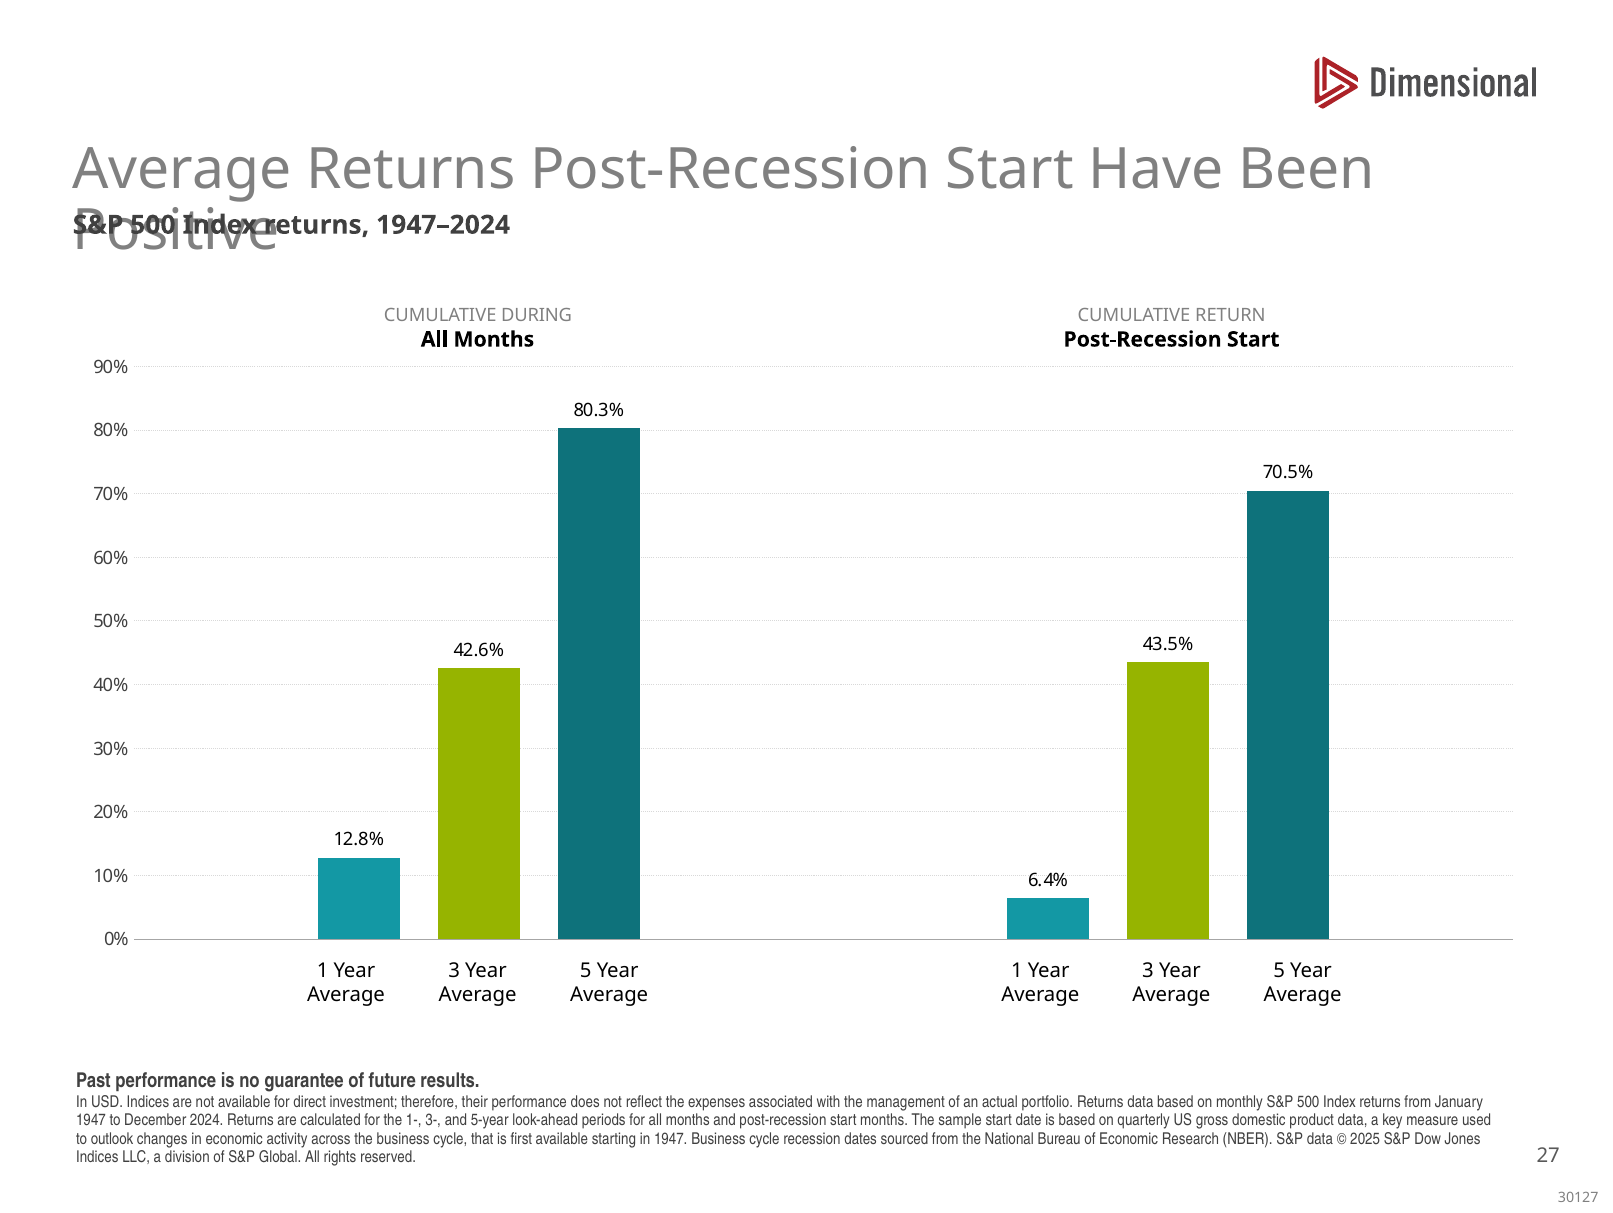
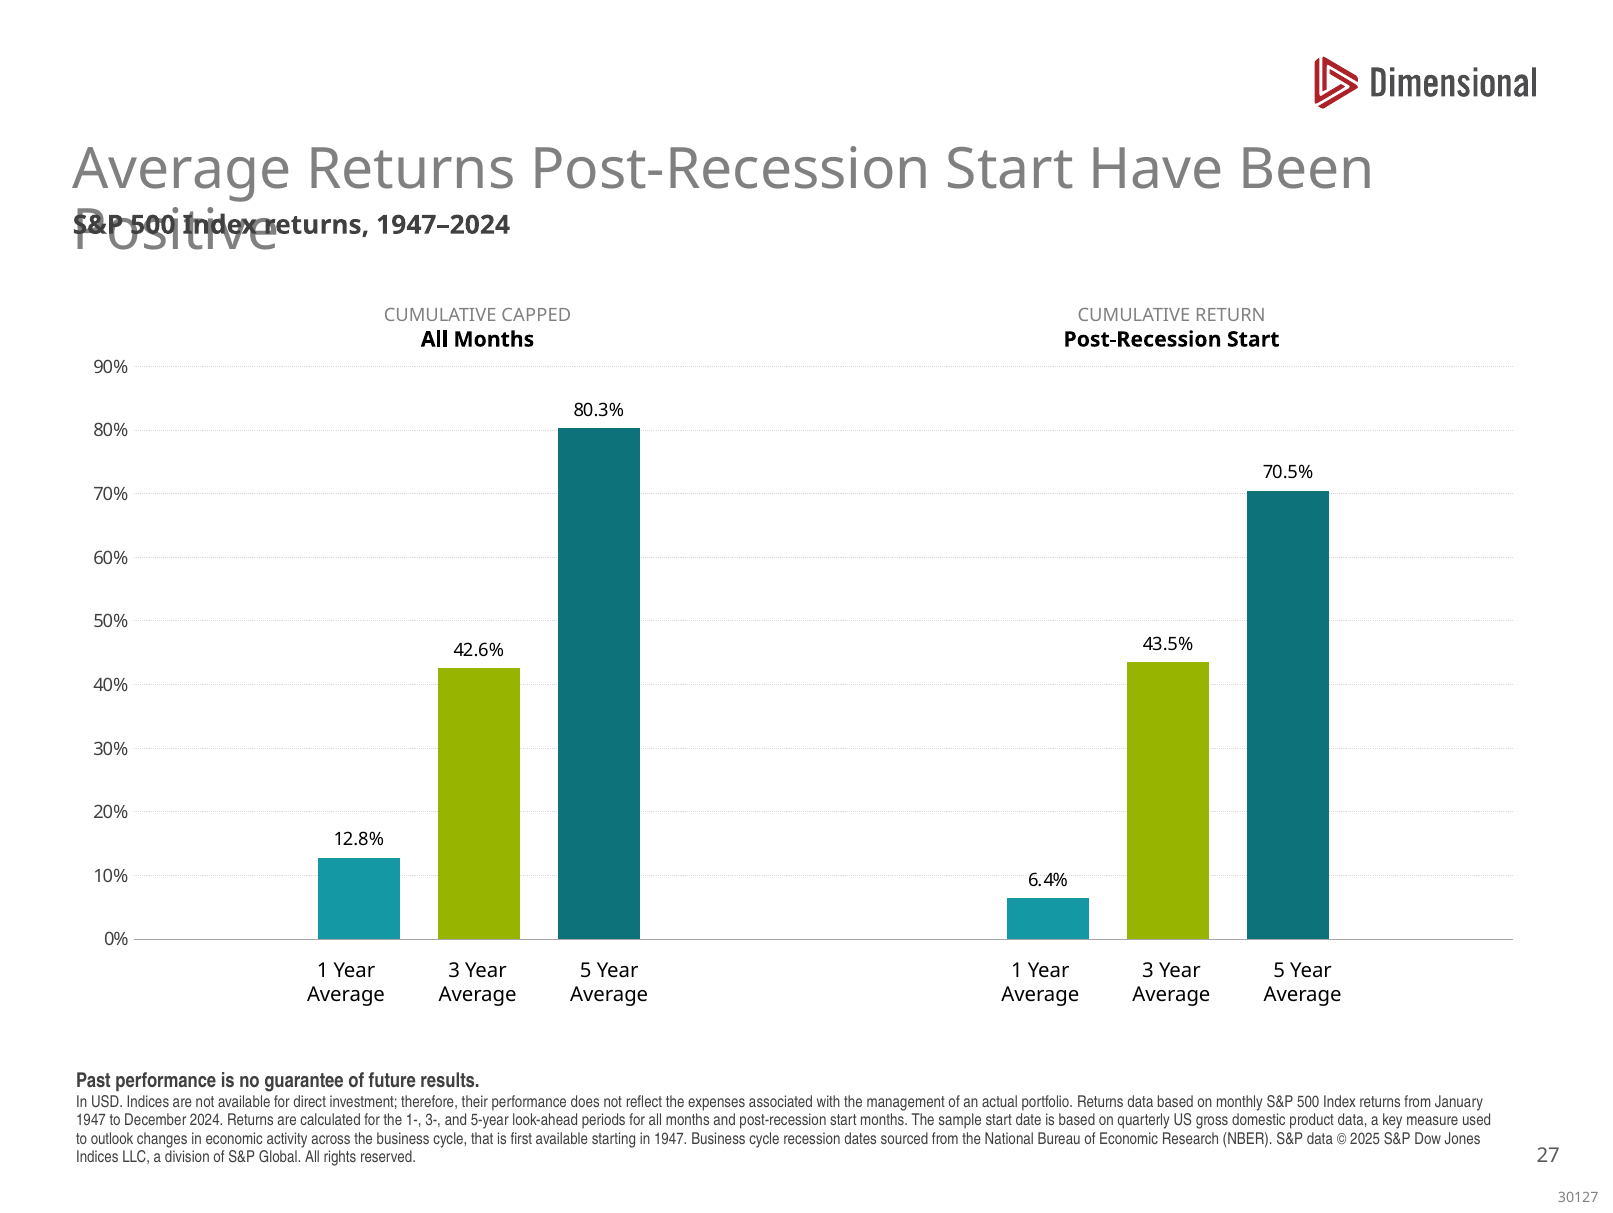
DURING: DURING -> CAPPED (536, 315)
